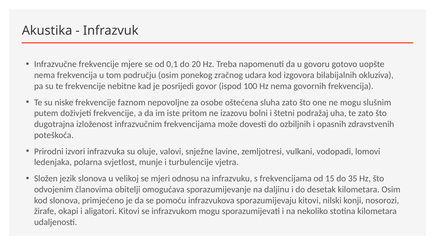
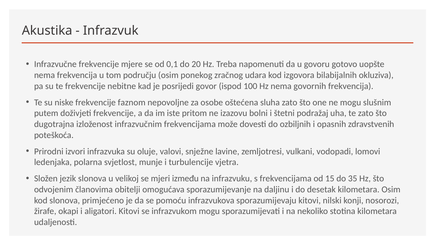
odnosu: odnosu -> između (185, 178)
